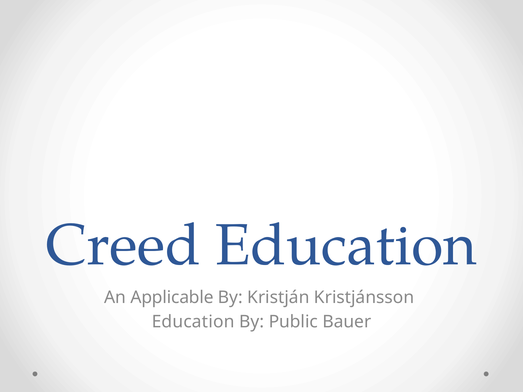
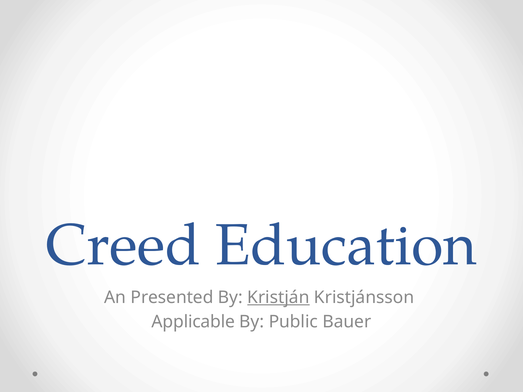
Applicable: Applicable -> Presented (172, 298)
Kristján underline: none -> present (278, 298)
Education: Education -> Applicable (193, 322)
